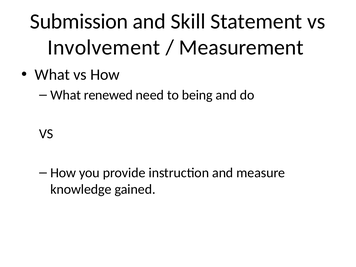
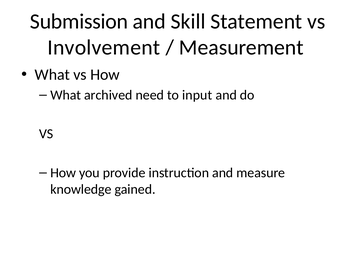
renewed: renewed -> archived (108, 95)
being: being -> input (197, 95)
